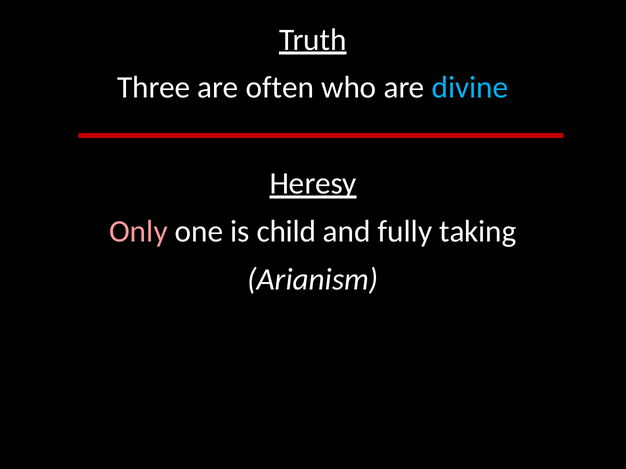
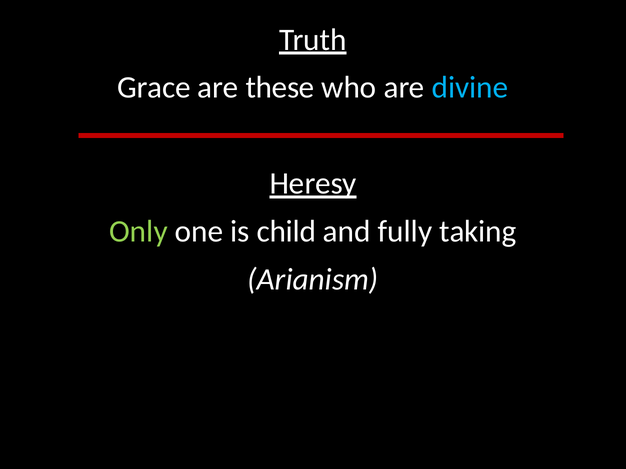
Three: Three -> Grace (154, 88)
often: often -> these (280, 88)
Only colour: pink -> light green (139, 232)
